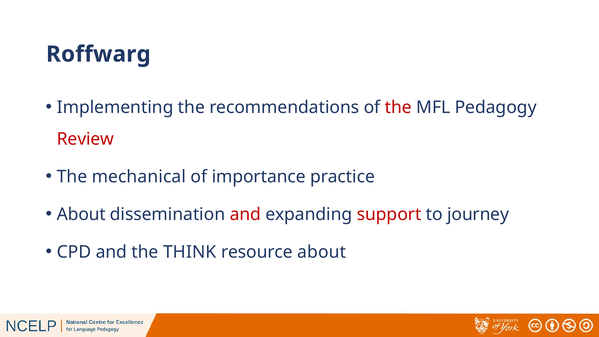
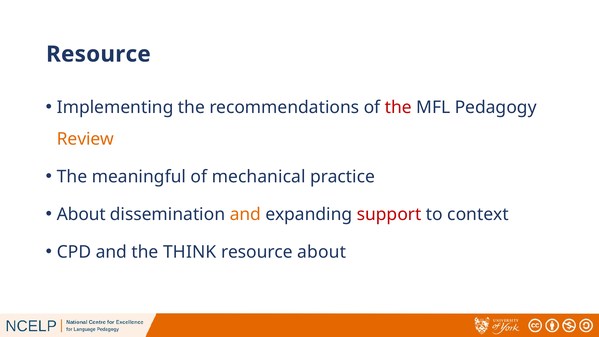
Roffwarg: Roffwarg -> Resource (98, 54)
Review colour: red -> orange (85, 139)
mechanical: mechanical -> meaningful (139, 177)
importance: importance -> mechanical (259, 177)
and colour: red -> orange (245, 214)
journey: journey -> context (478, 214)
